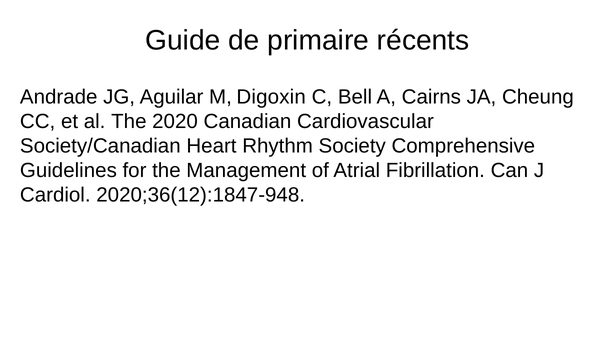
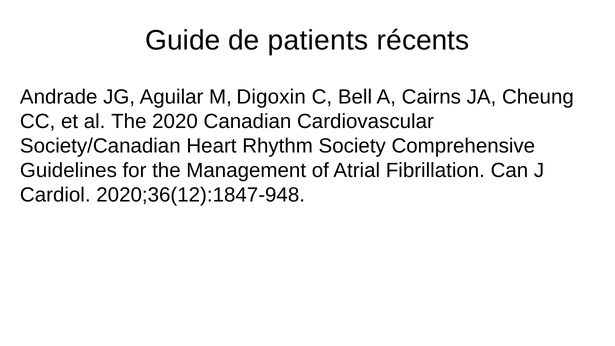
primaire: primaire -> patients (318, 41)
